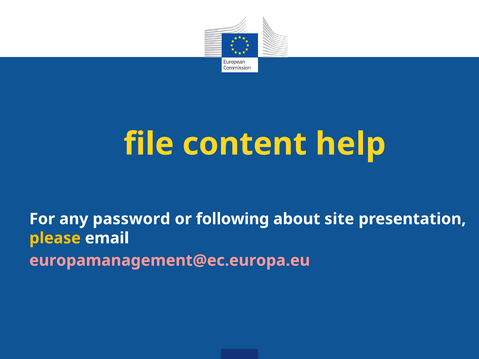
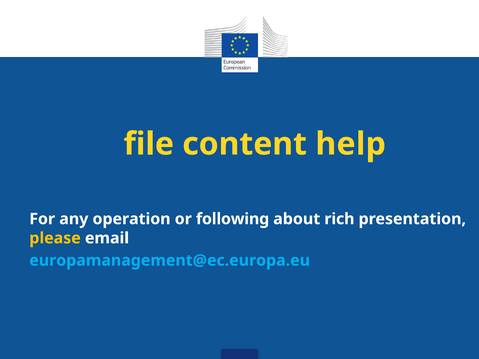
password: password -> operation (132, 219)
site: site -> rich (339, 219)
europamanagement@ec.europa.eu colour: pink -> light blue (170, 261)
